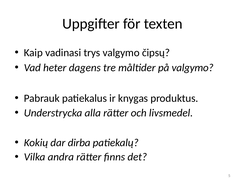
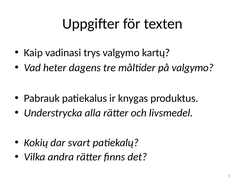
čipsų: čipsų -> kartų (156, 53)
dirba: dirba -> svart (79, 142)
